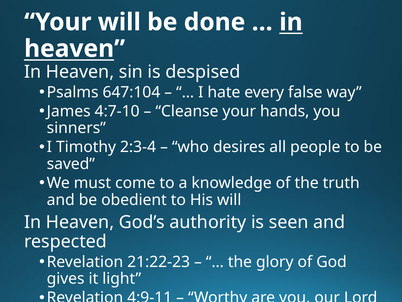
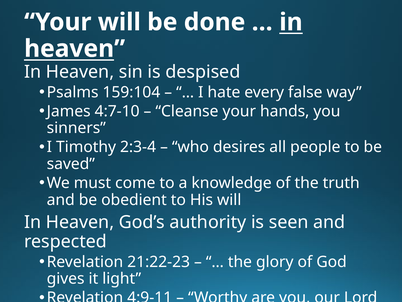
647:104: 647:104 -> 159:104 (131, 92)
